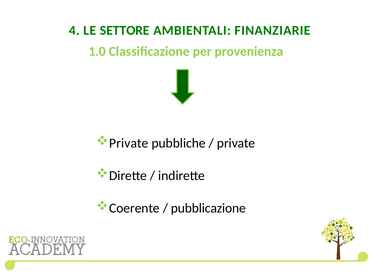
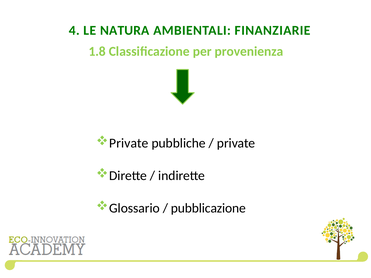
SETTORE: SETTORE -> NATURA (125, 30)
1.0: 1.0 -> 1.8 (97, 51)
Coerente: Coerente -> Glossario (134, 208)
